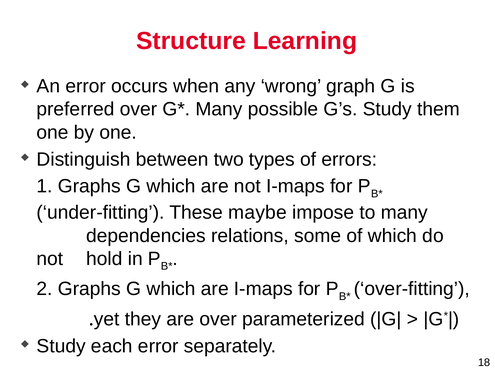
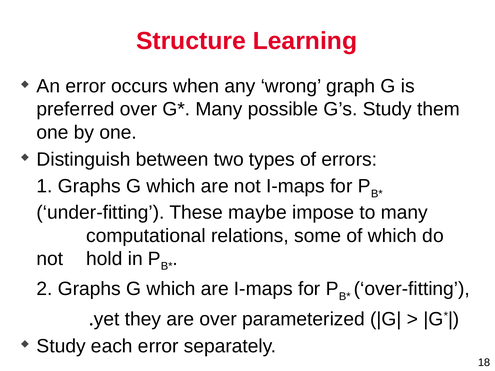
dependencies: dependencies -> computational (146, 236)
